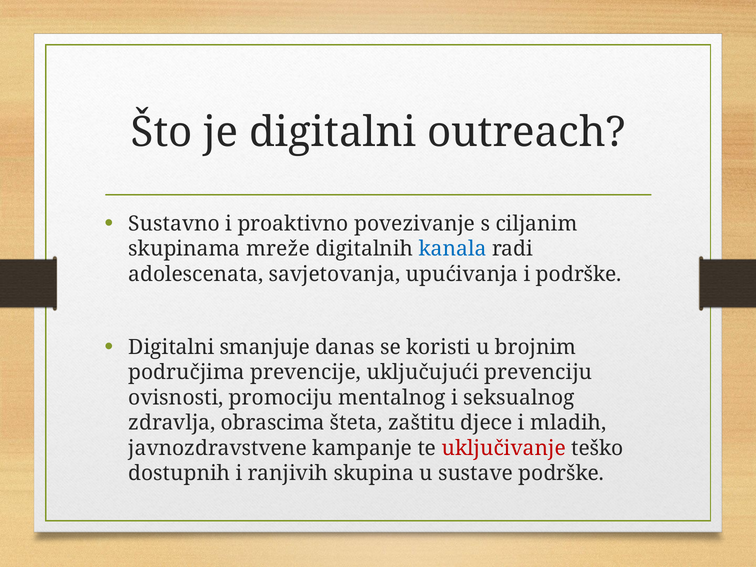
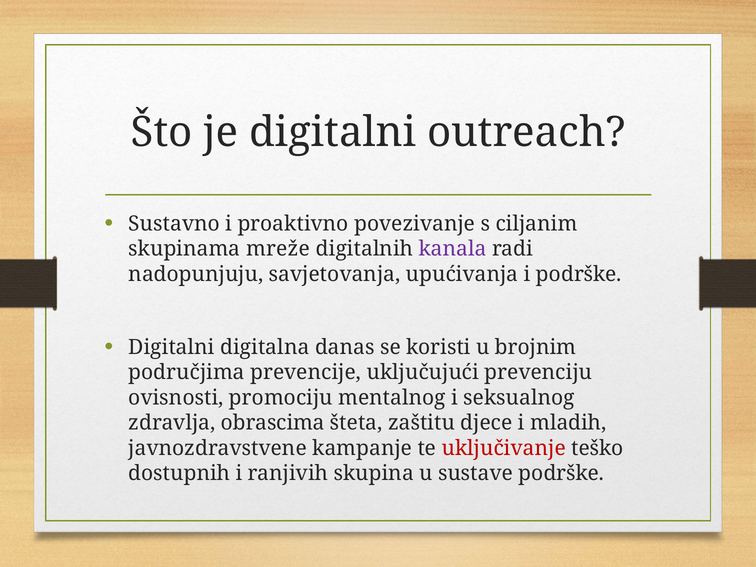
kanala colour: blue -> purple (453, 249)
adolescenata: adolescenata -> nadopunjuju (196, 274)
smanjuje: smanjuje -> digitalna (265, 347)
